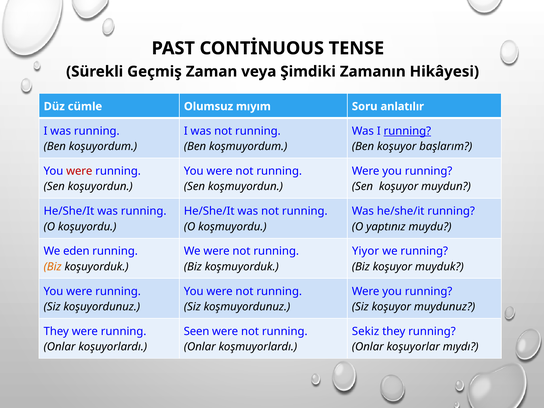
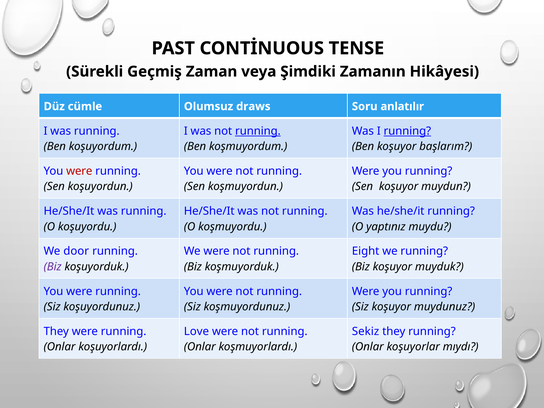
mıyım: mıyım -> draws (253, 106)
running underline: none -> present (258, 131)
eden: eden -> door (76, 251)
Yiyor: Yiyor -> Eight (366, 251)
Biz colour: orange -> purple (53, 267)
Seen: Seen -> Love (196, 331)
